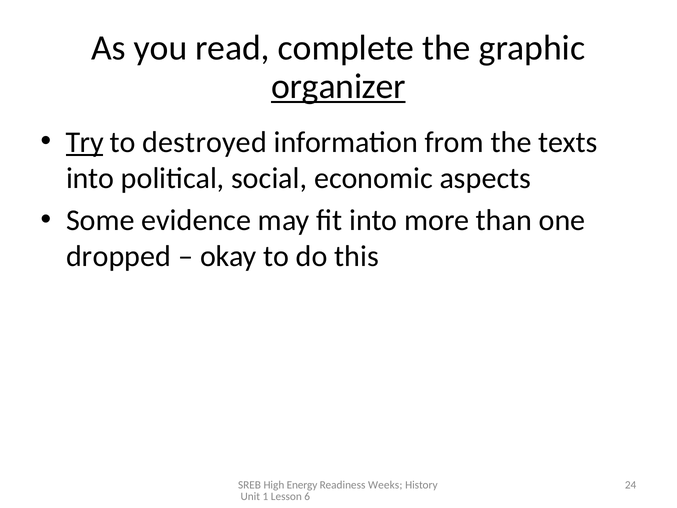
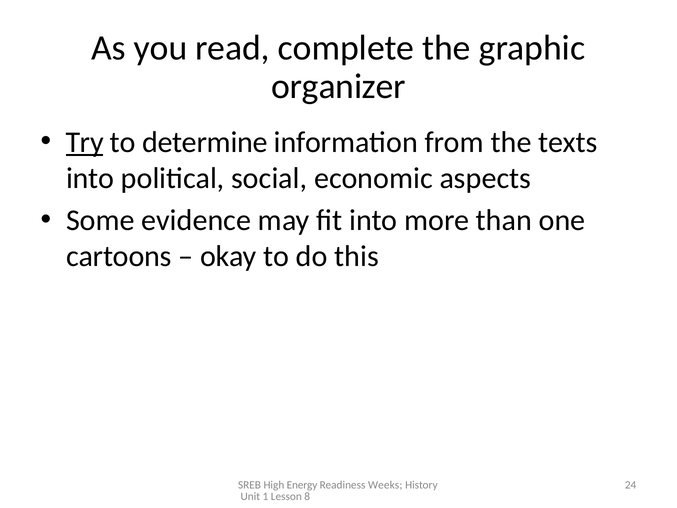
organizer underline: present -> none (338, 87)
destroyed: destroyed -> determine (205, 142)
dropped: dropped -> cartoons (119, 256)
6: 6 -> 8 (307, 496)
